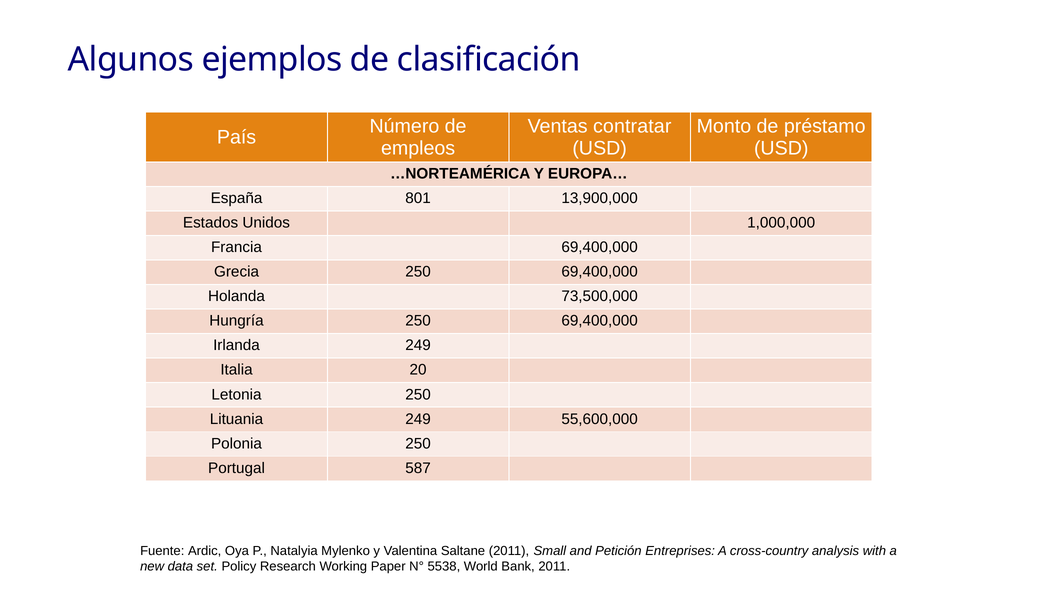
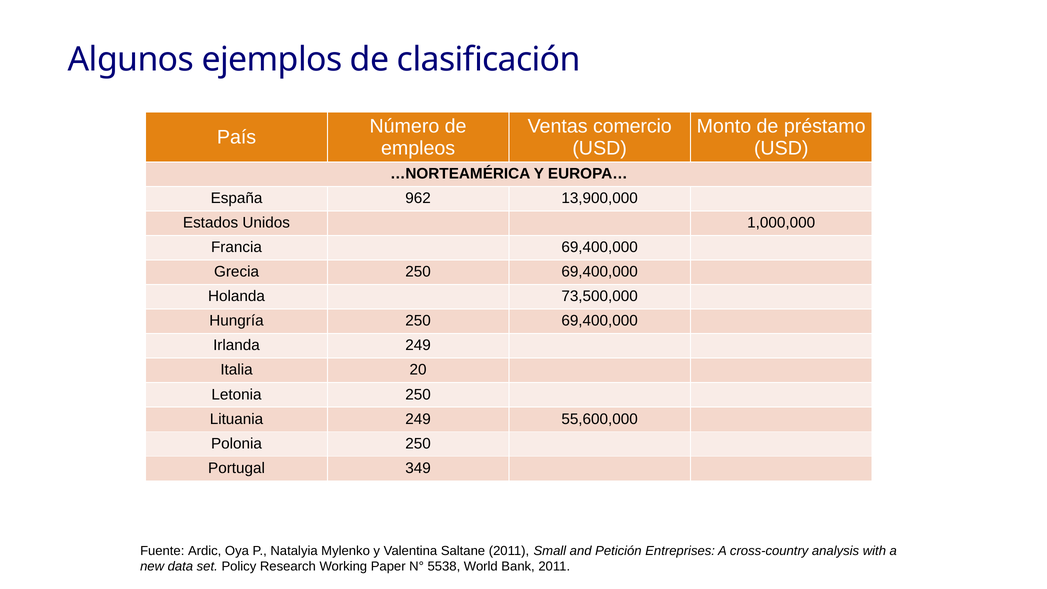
contratar: contratar -> comercio (632, 126)
801: 801 -> 962 (418, 198)
587: 587 -> 349 (418, 468)
